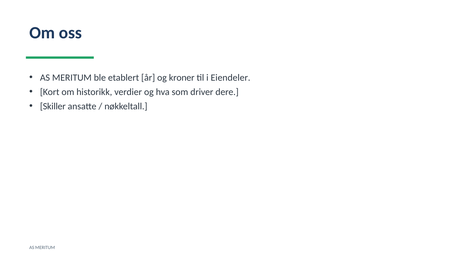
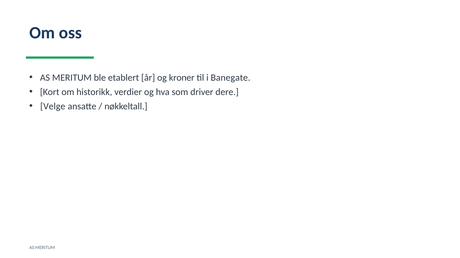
Eiendeler: Eiendeler -> Banegate (231, 78)
Skiller: Skiller -> Velge (53, 107)
